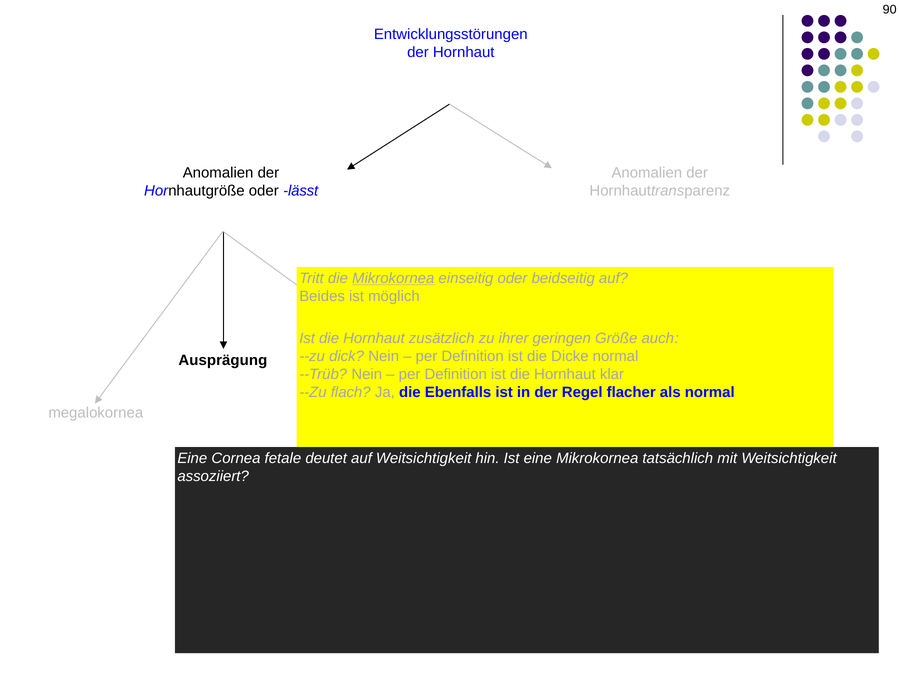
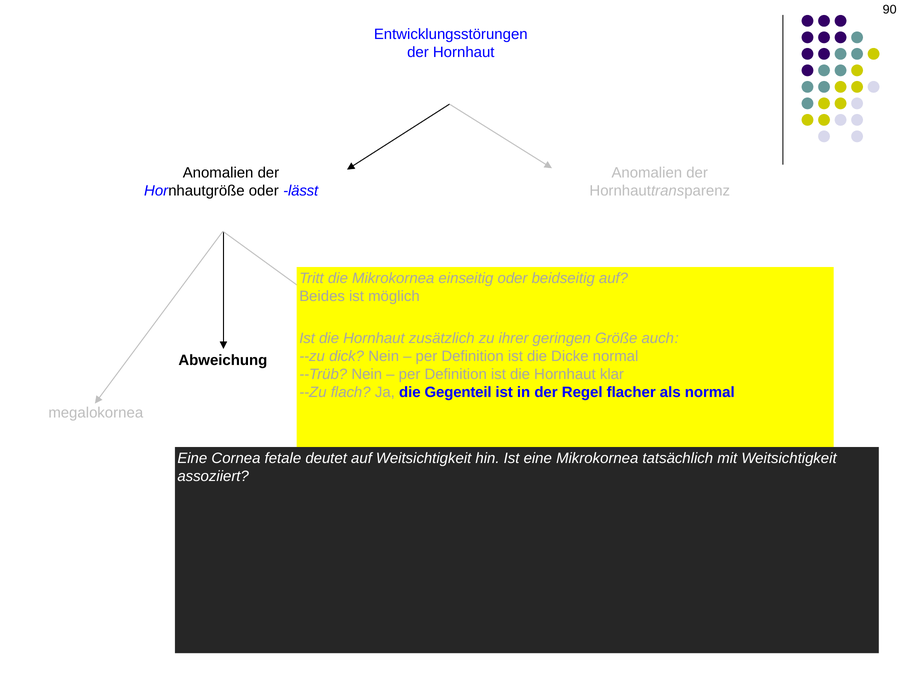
Mikrokornea underline: present -> none (393, 278)
Ausprägung: Ausprägung -> Abweichung (223, 360)
Ebenfalls: Ebenfalls -> Gegenteil (458, 392)
